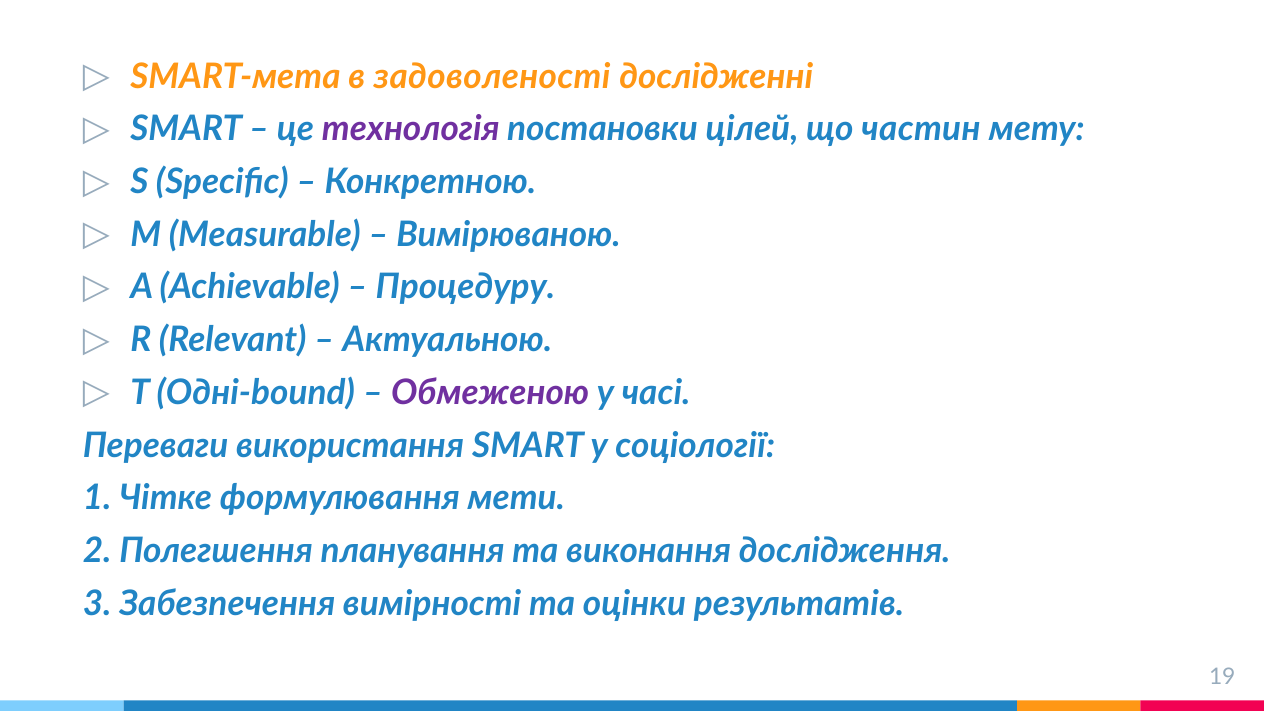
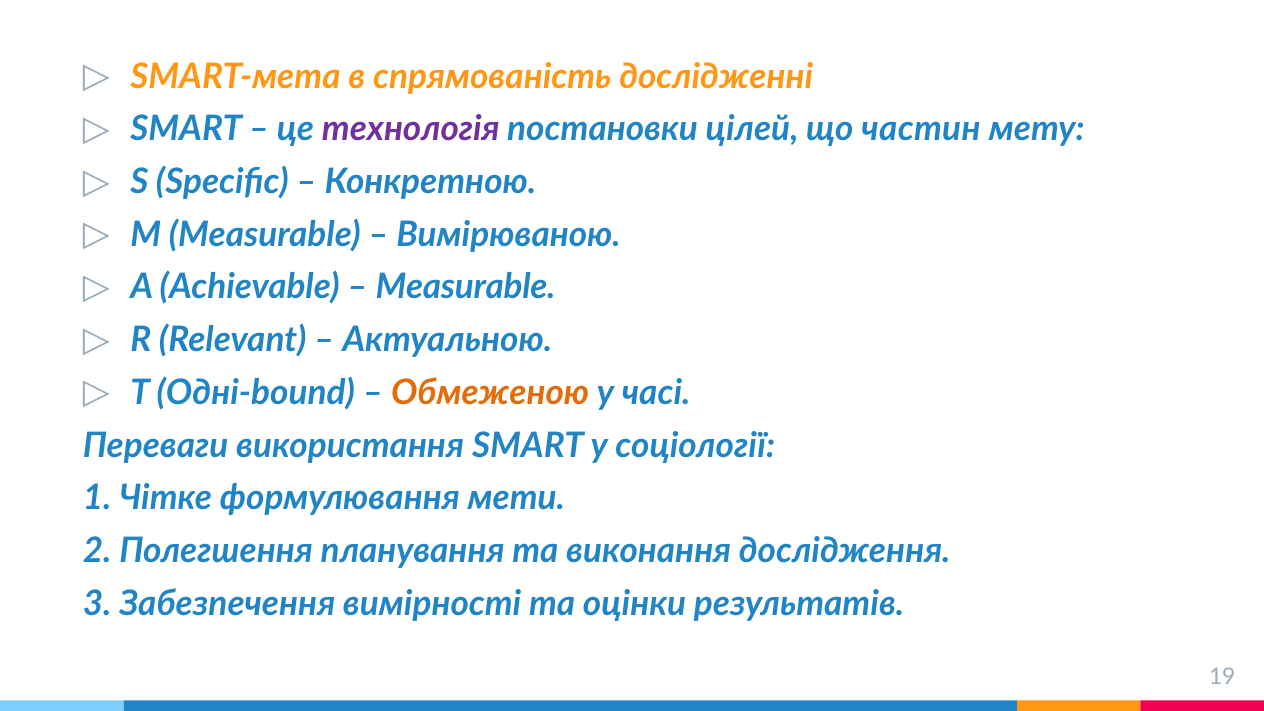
задоволеності: задоволеності -> спрямованість (492, 77)
Процедуру: Процедуру -> Measurable (466, 287)
Обмеженою colour: purple -> orange (490, 393)
